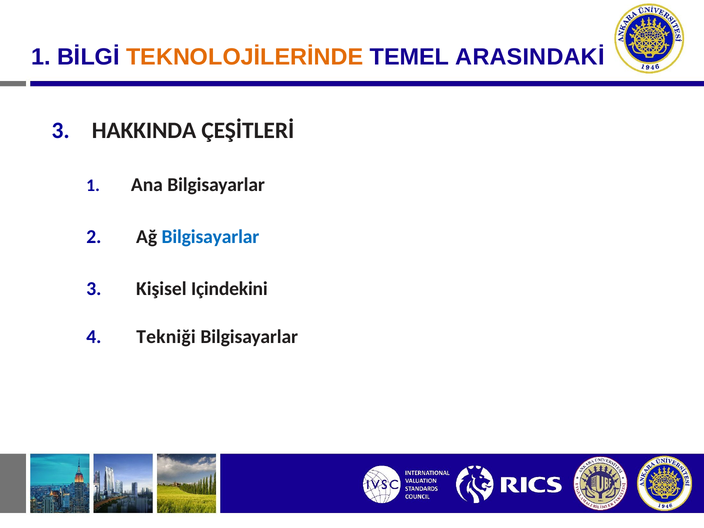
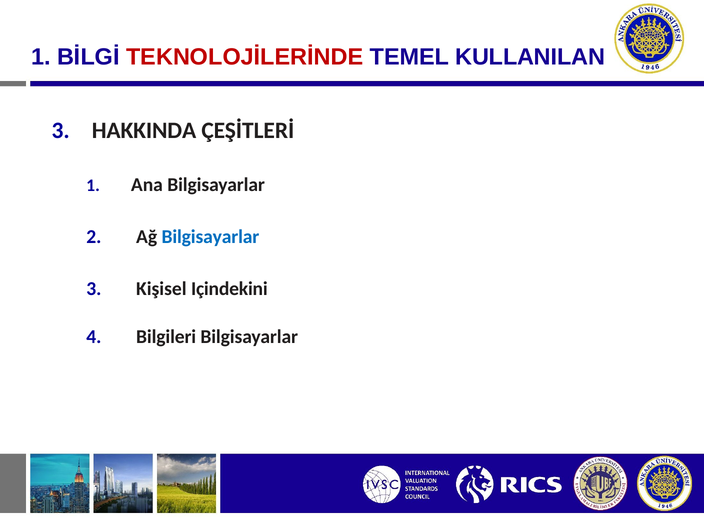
TEKNOLOJİLERİNDE colour: orange -> red (245, 57)
ARASINDAKİ: ARASINDAKİ -> KULLANILAN (530, 57)
Tekniği: Tekniği -> Bilgileri (166, 337)
